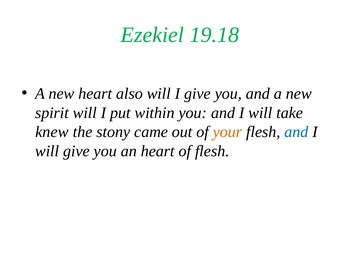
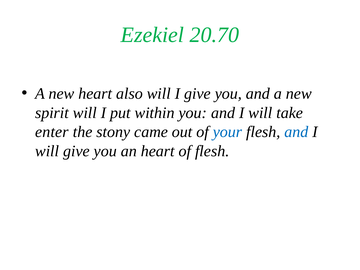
19.18: 19.18 -> 20.70 (214, 35)
knew: knew -> enter (52, 132)
your colour: orange -> blue (228, 132)
